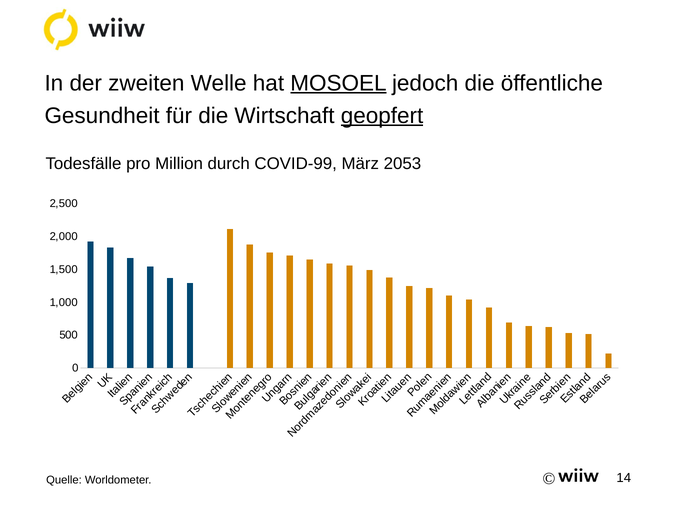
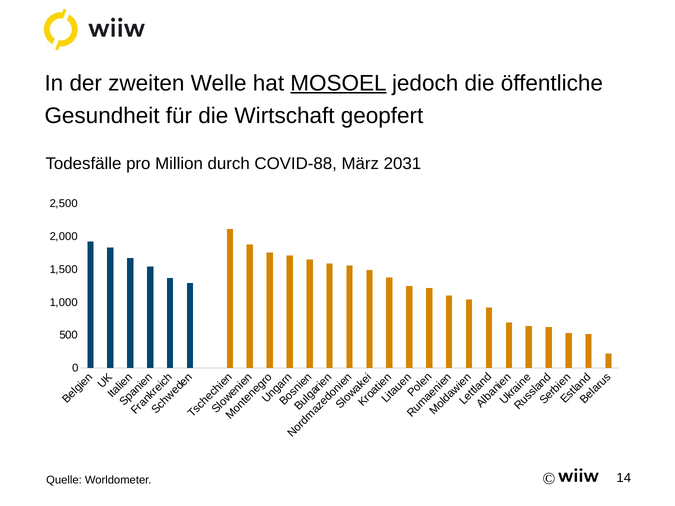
geopfert underline: present -> none (382, 116)
COVID-99: COVID-99 -> COVID-88 (296, 164)
2053: 2053 -> 2031 (402, 164)
